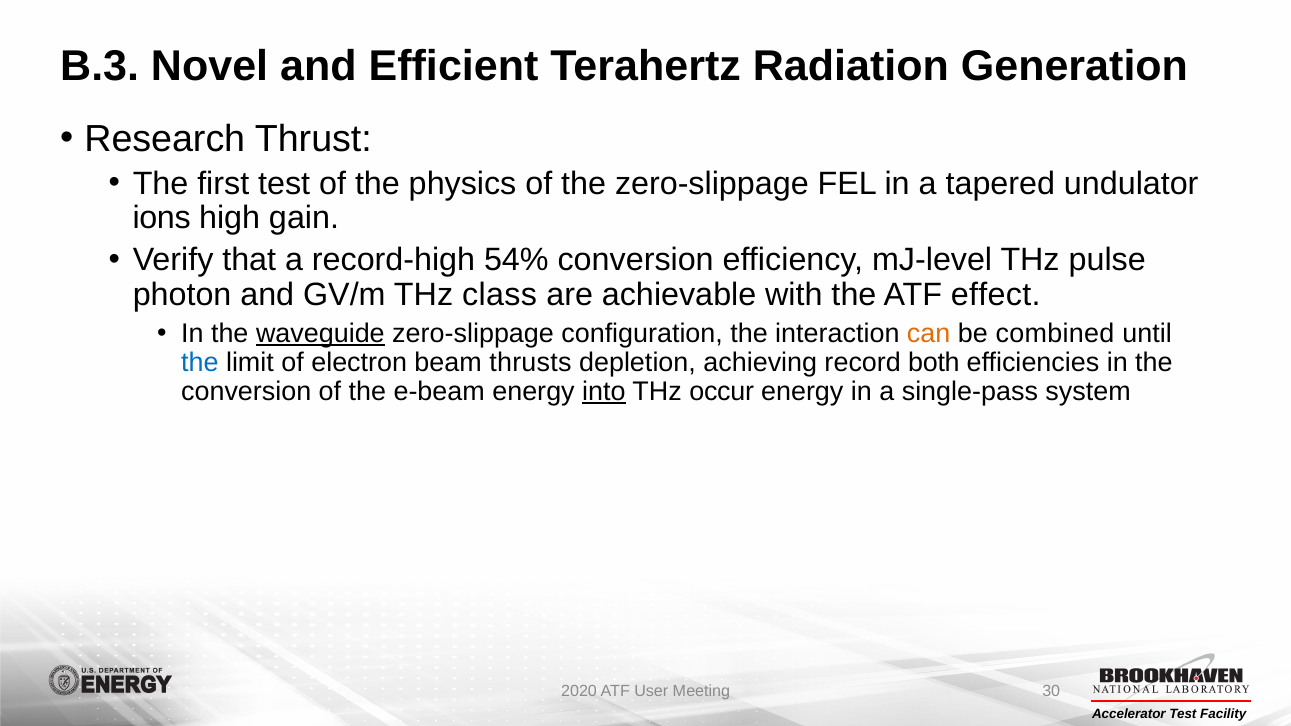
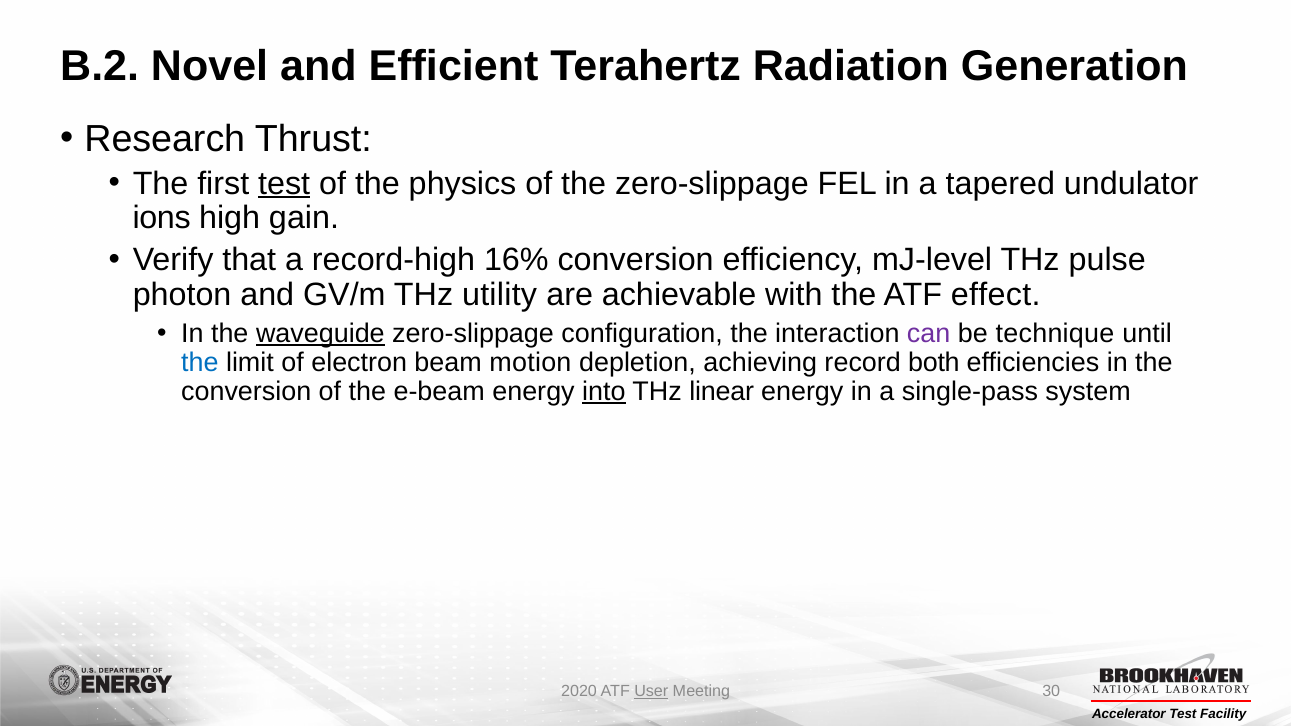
B.3: B.3 -> B.2 (100, 66)
test underline: none -> present (284, 184)
54%: 54% -> 16% (516, 260)
class: class -> utility (500, 295)
can colour: orange -> purple (929, 333)
combined: combined -> technique (1055, 333)
thrusts: thrusts -> motion (530, 363)
occur: occur -> linear (722, 392)
User underline: none -> present (651, 691)
